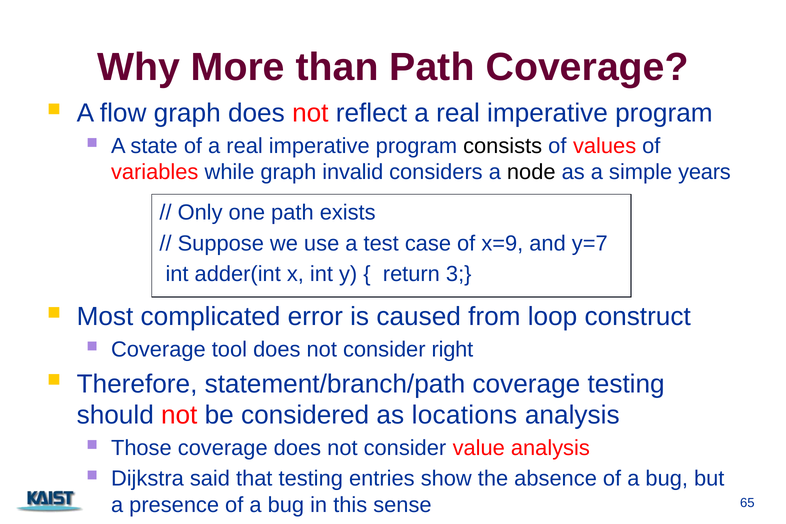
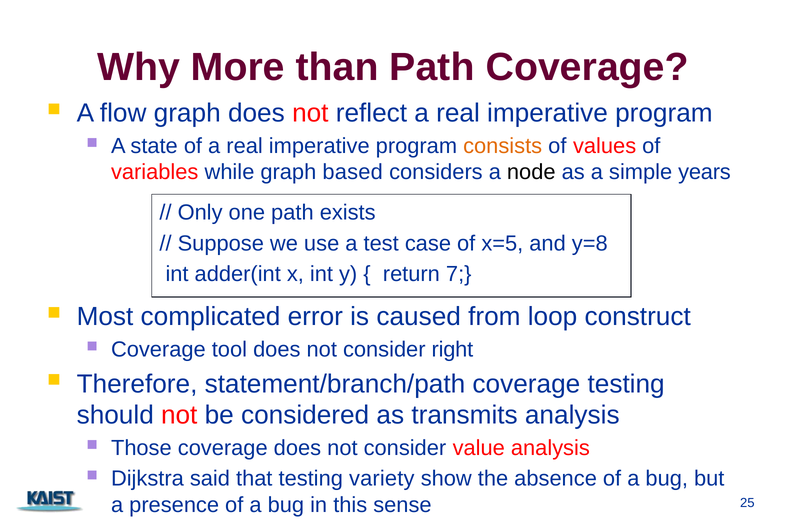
consists colour: black -> orange (503, 146)
invalid: invalid -> based (353, 172)
x=9: x=9 -> x=5 (502, 243)
y=7: y=7 -> y=8 (590, 243)
3: 3 -> 7 (459, 274)
locations: locations -> transmits (465, 415)
entries: entries -> variety (382, 479)
65: 65 -> 25 (747, 503)
